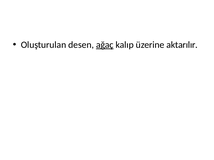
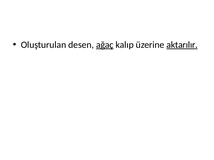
aktarılır underline: none -> present (182, 45)
